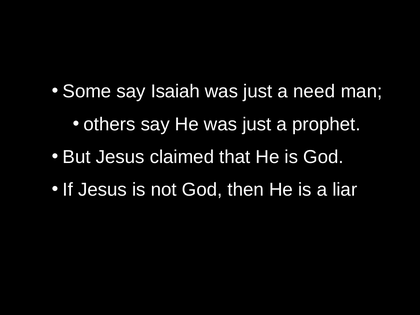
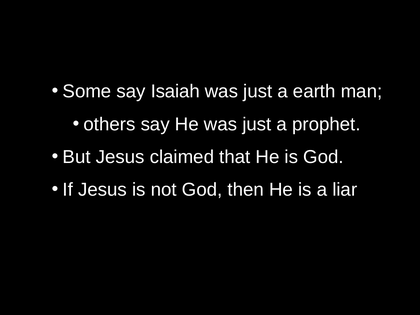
need: need -> earth (314, 91)
